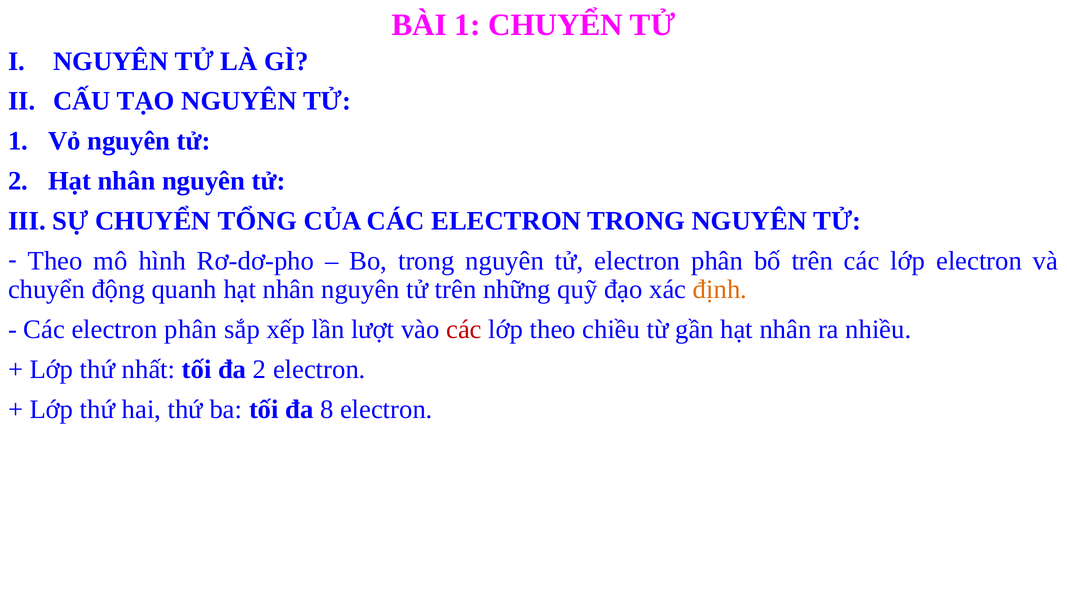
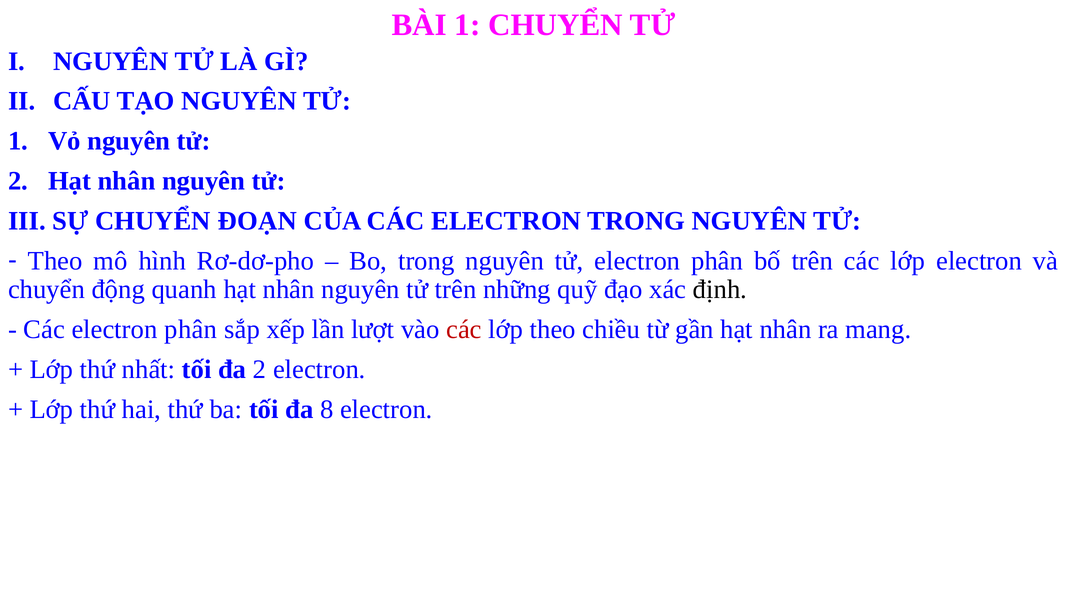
TỔNG: TỔNG -> ĐOẠN (257, 221)
định colour: orange -> black (720, 290)
nhiều: nhiều -> mang (878, 330)
